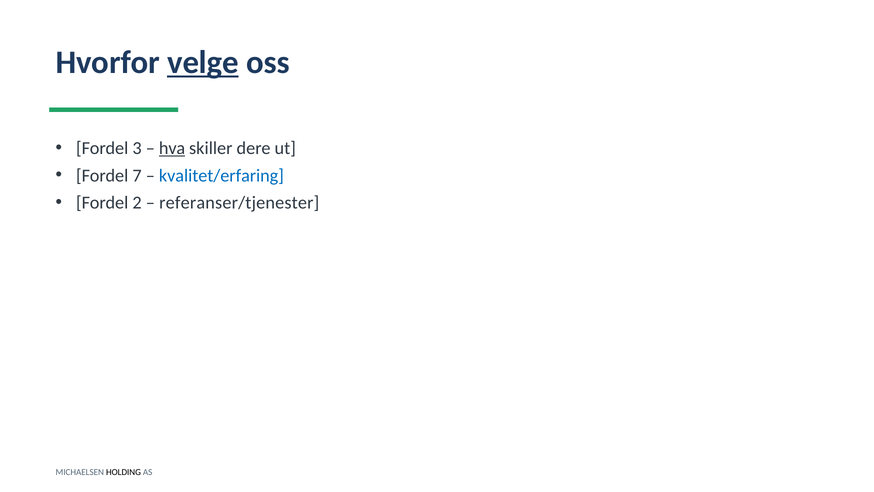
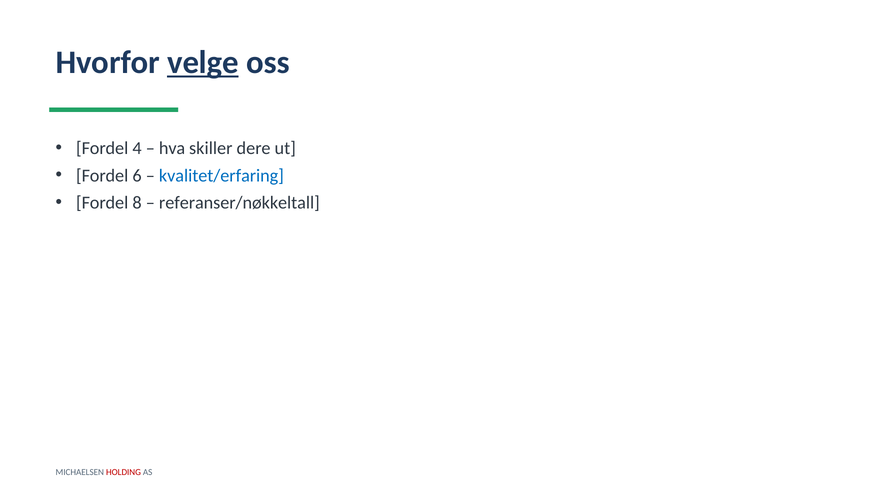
3: 3 -> 4 (137, 148)
hva underline: present -> none (172, 148)
7: 7 -> 6 (137, 175)
2: 2 -> 8 (137, 203)
referanser/tjenester: referanser/tjenester -> referanser/nøkkeltall (239, 203)
HOLDING colour: black -> red (124, 472)
